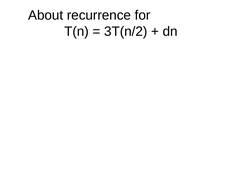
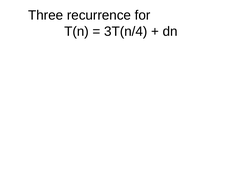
About: About -> Three (46, 15)
3T(n/2: 3T(n/2 -> 3T(n/4 (126, 31)
